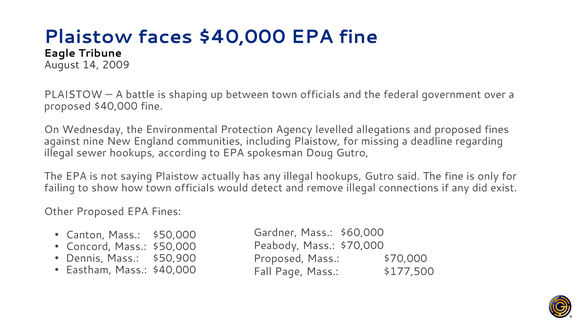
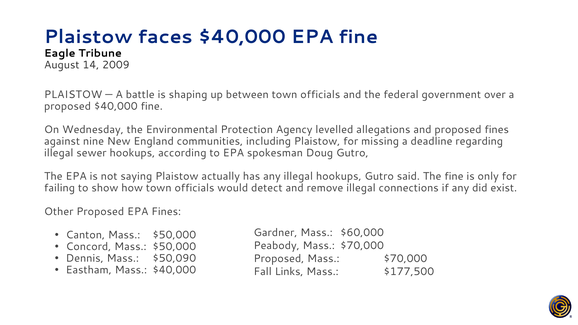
$50,900: $50,900 -> $50,090 (174, 258)
Page: Page -> Links (289, 272)
